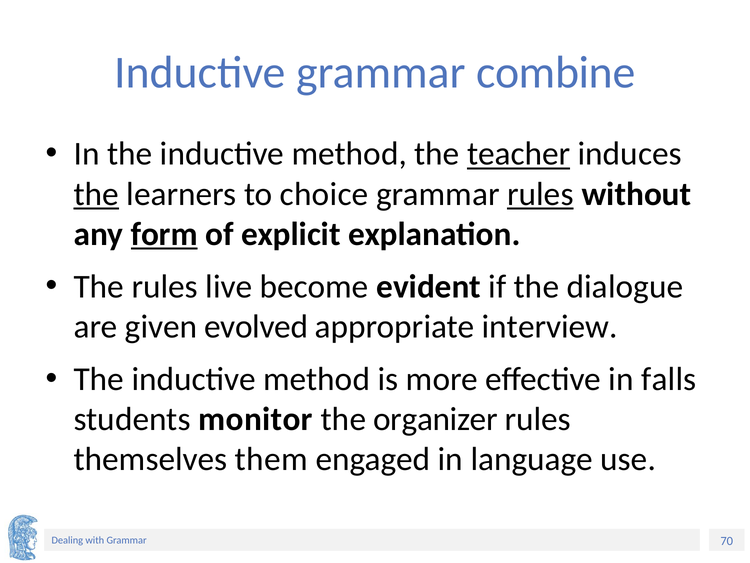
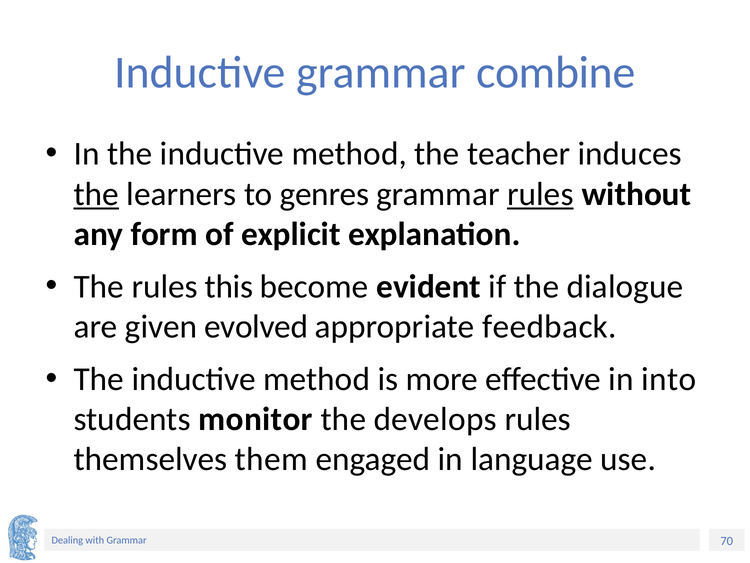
teacher underline: present -> none (519, 154)
choice: choice -> genres (324, 194)
form underline: present -> none (164, 234)
live: live -> this (229, 286)
interview: interview -> feedback (550, 326)
falls: falls -> into (669, 379)
organizer: organizer -> develops (435, 419)
